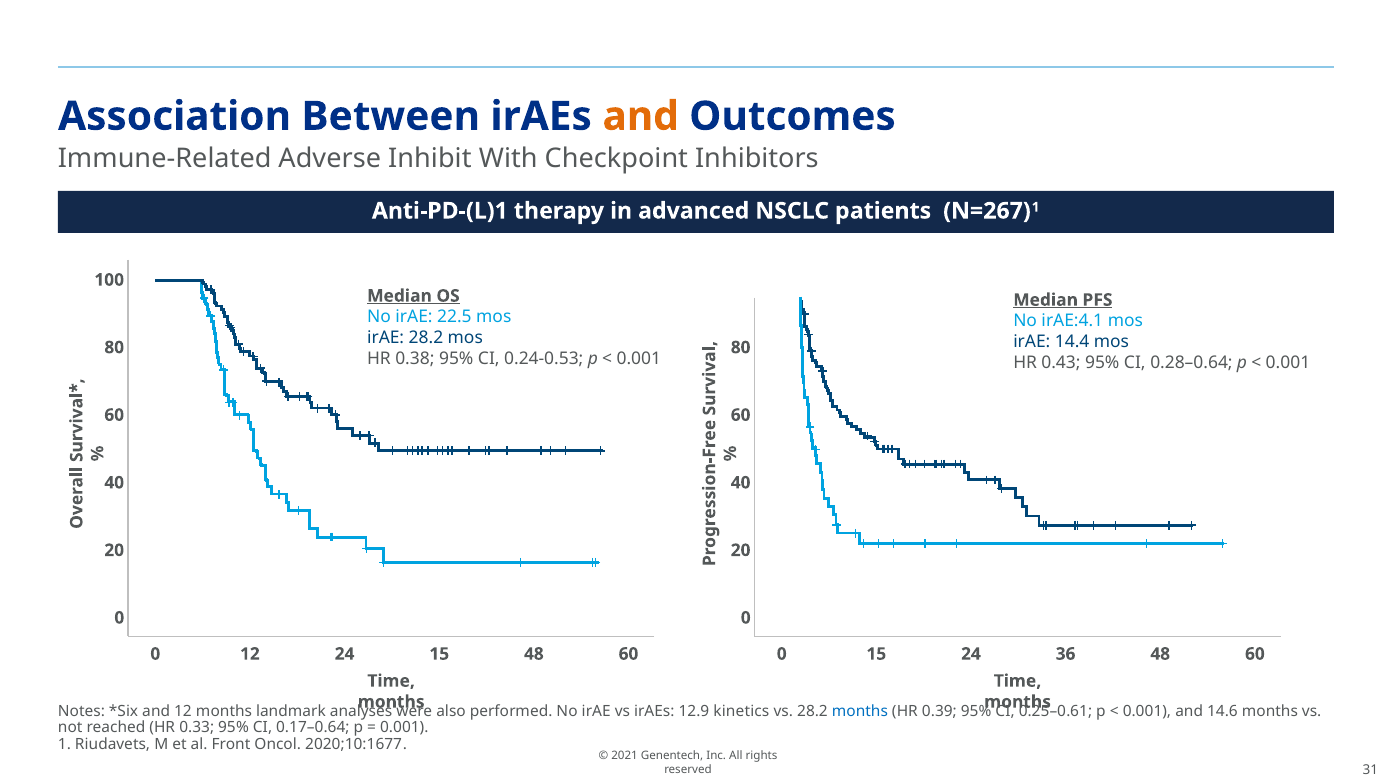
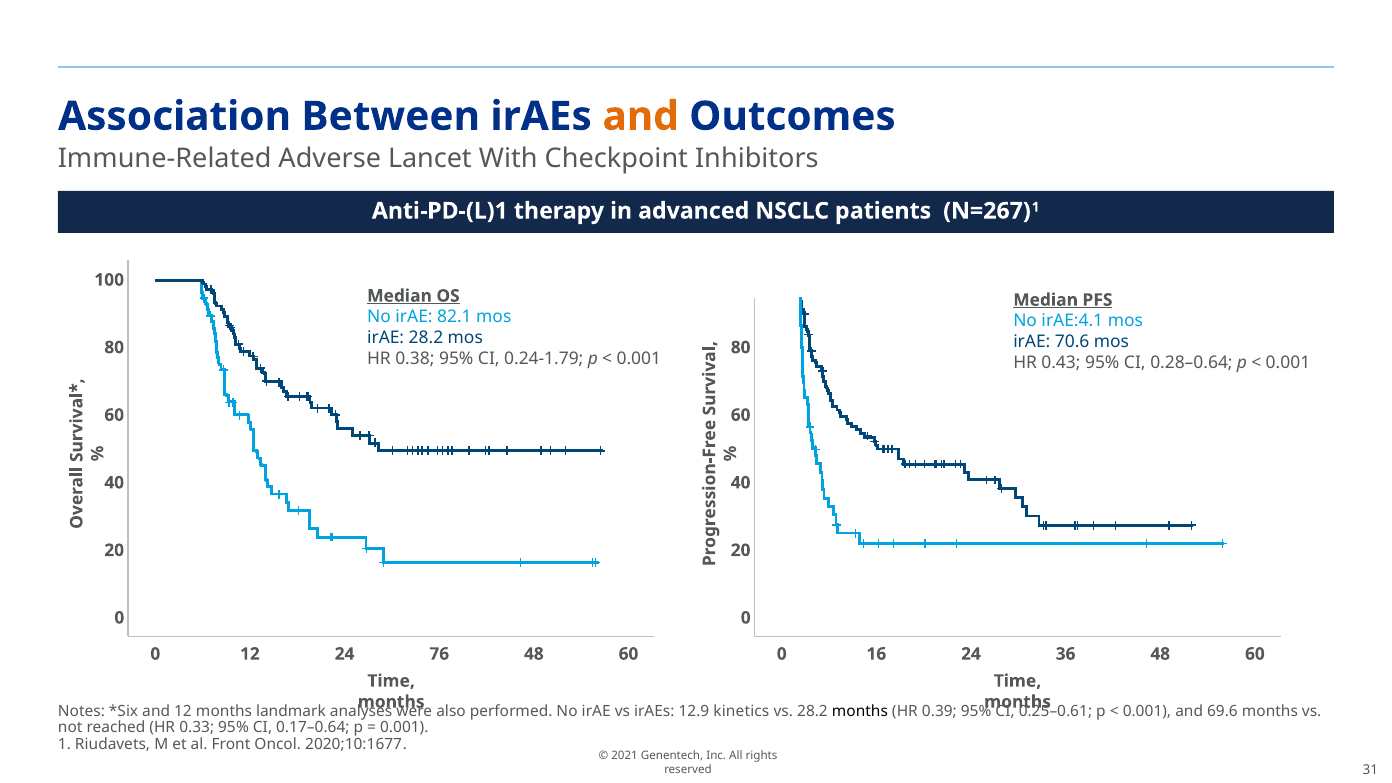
Inhibit: Inhibit -> Lancet (430, 158)
22.5: 22.5 -> 82.1 (454, 317)
14.4: 14.4 -> 70.6 (1072, 342)
0.24-0.53: 0.24-0.53 -> 0.24-1.79 (544, 359)
24 15: 15 -> 76 (439, 654)
0 15: 15 -> 16 (876, 654)
months colour: blue -> black (860, 711)
14.6: 14.6 -> 69.6 (1222, 711)
